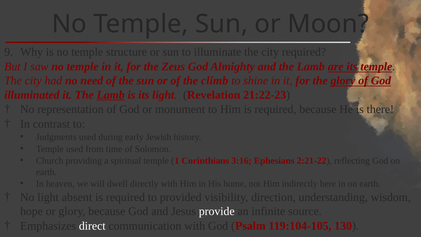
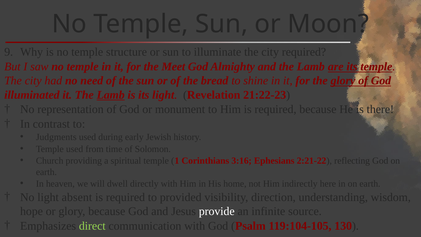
Zeus: Zeus -> Meet (173, 67)
climb: climb -> bread (215, 81)
direct colour: white -> light green (92, 226)
